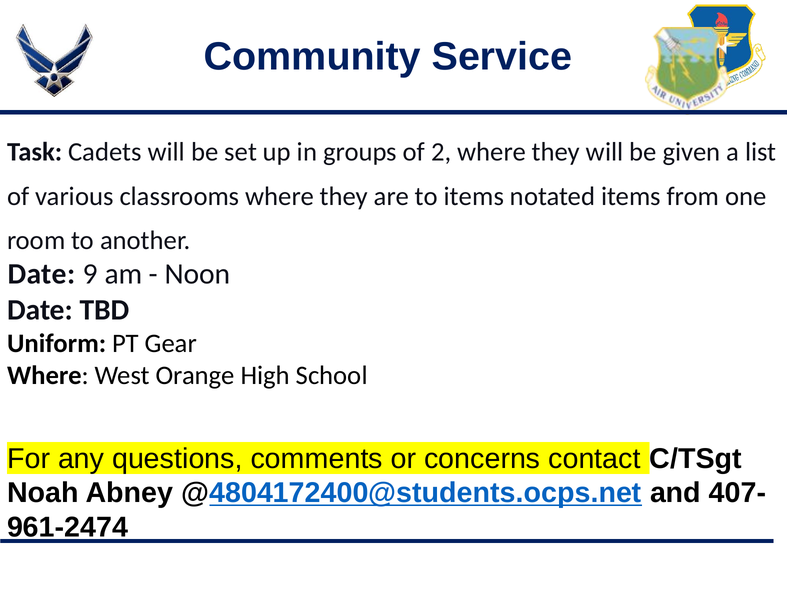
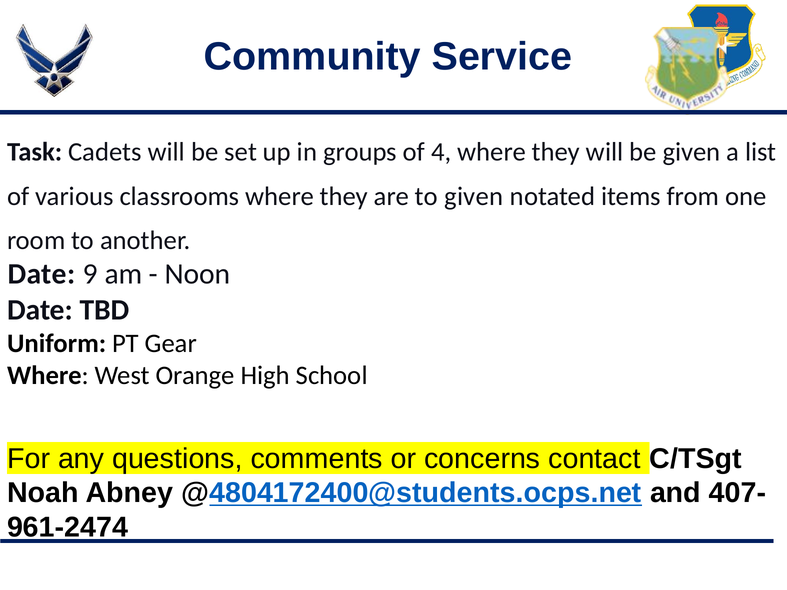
2: 2 -> 4 (441, 152)
to items: items -> given (474, 196)
